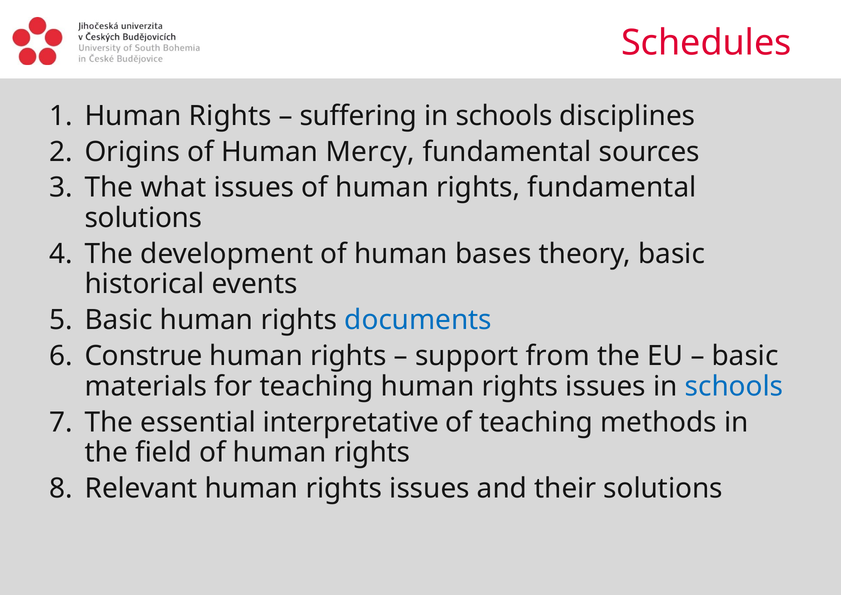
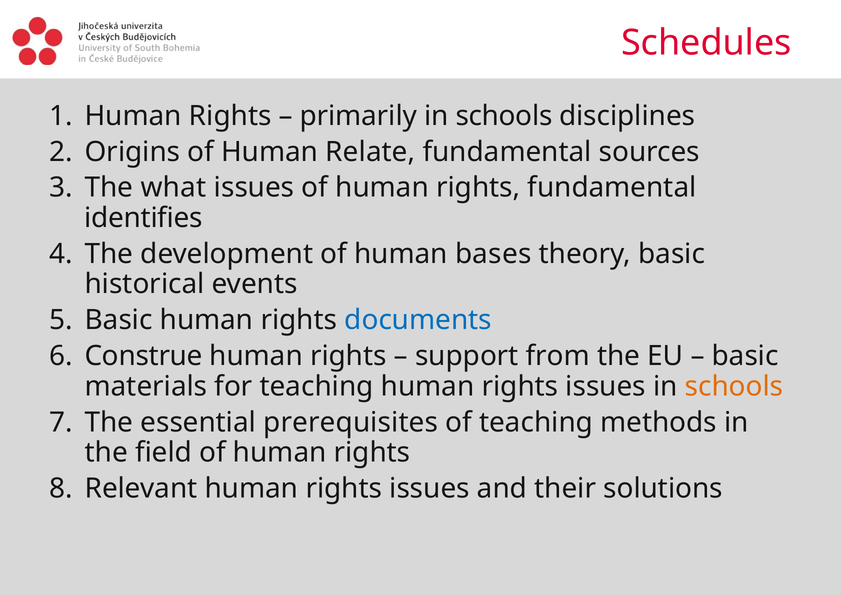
suffering: suffering -> primarily (358, 116)
Mercy: Mercy -> Relate (370, 152)
solutions: solutions -> identifies (144, 218)
schools colour: blue -> orange (734, 386)
interpretative: interpretative -> prerequisites (351, 422)
